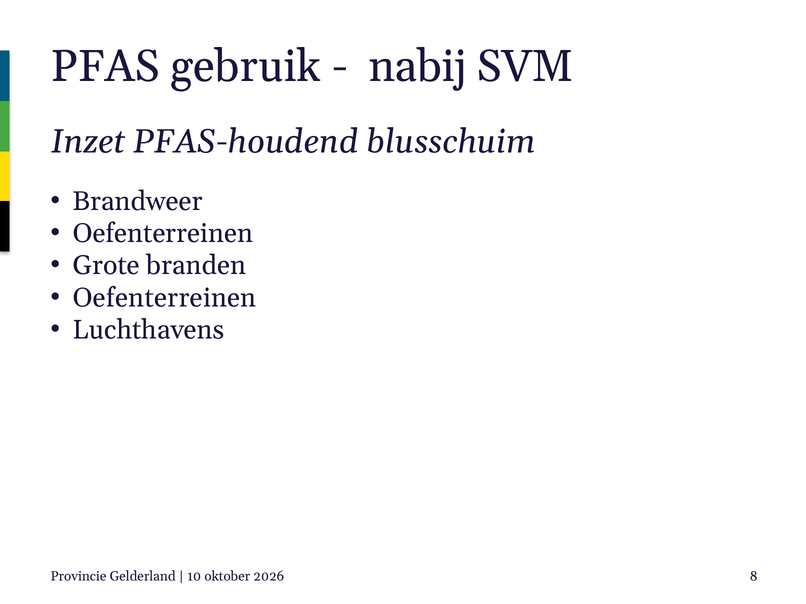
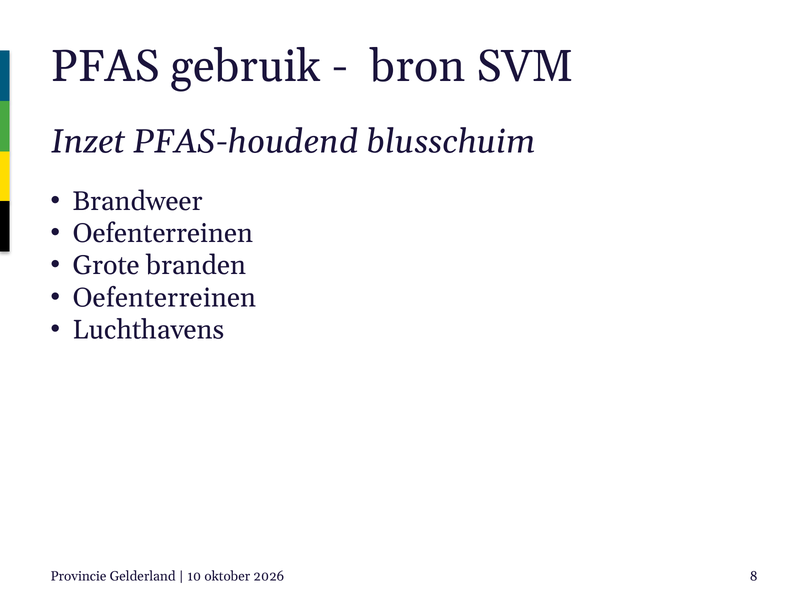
nabij: nabij -> bron (418, 67)
